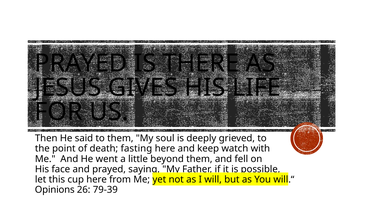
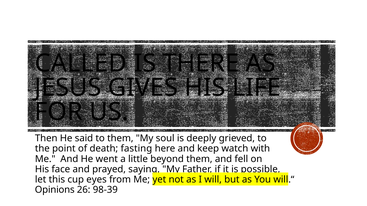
PRAYED: PRAYED -> CALLED (81, 64)
cup here: here -> eyes (97, 180)
79-39: 79-39 -> 98-39 (105, 190)
